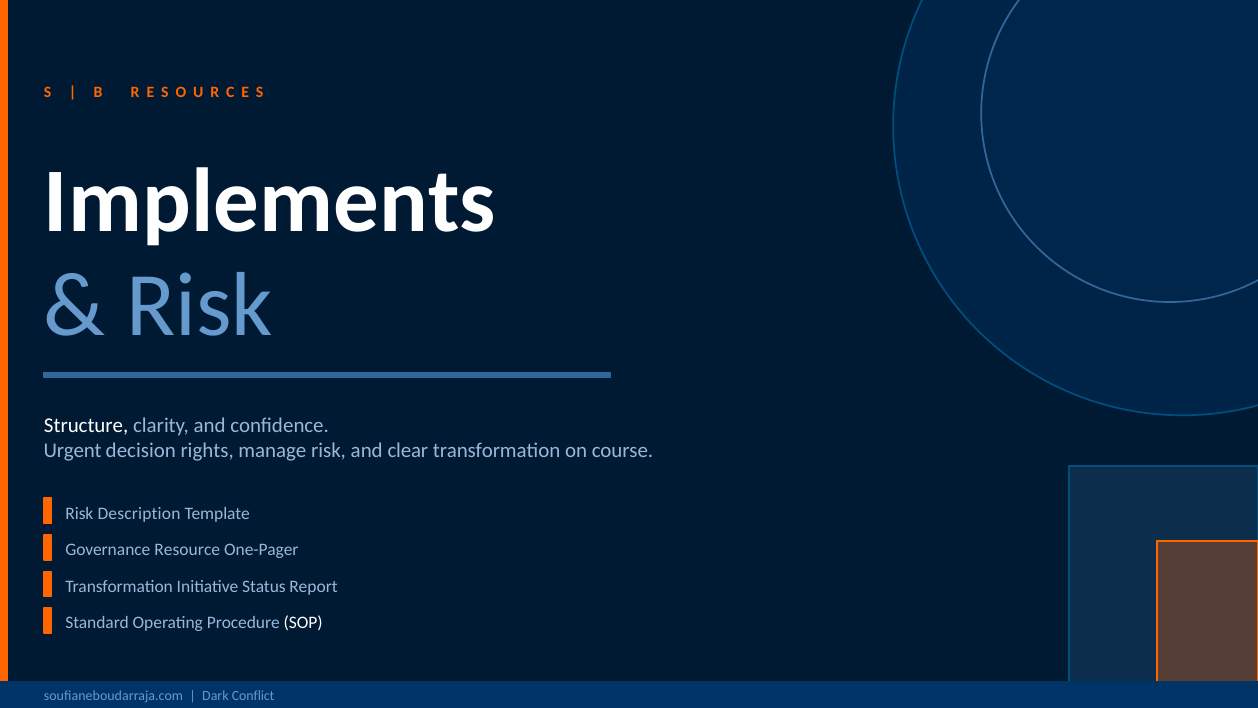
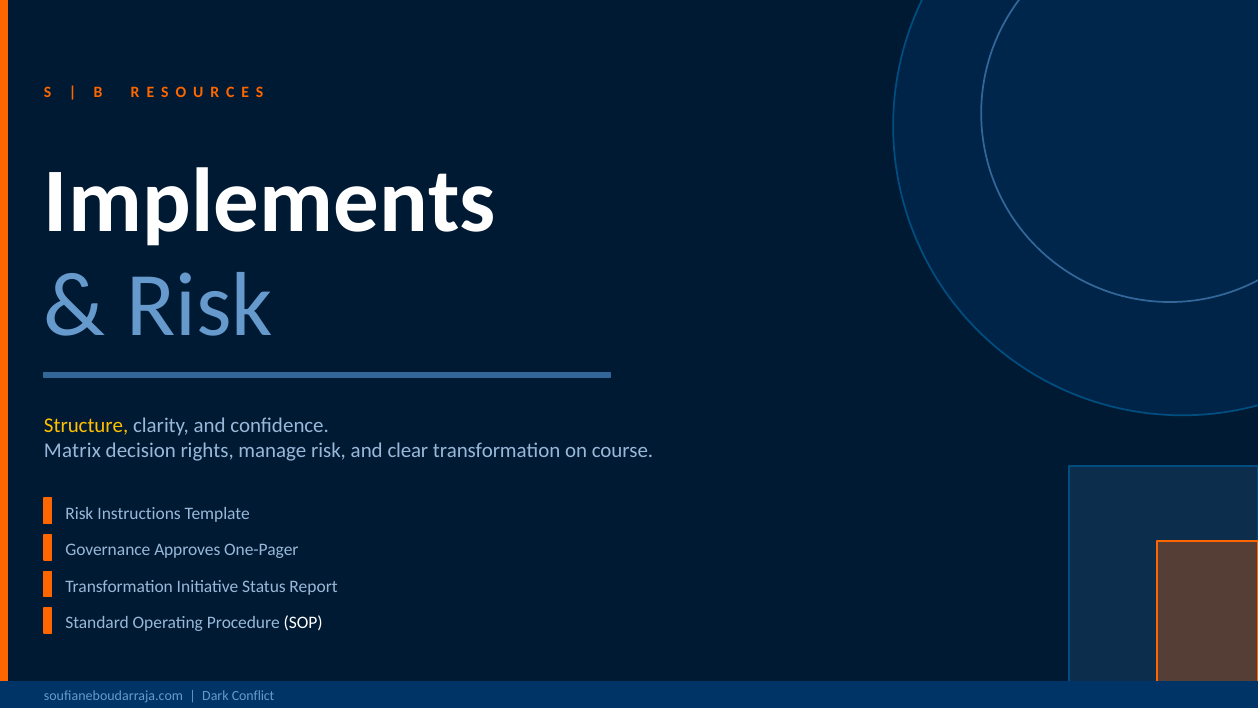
Structure colour: white -> yellow (86, 425)
Urgent: Urgent -> Matrix (72, 451)
Description: Description -> Instructions (139, 513)
Resource: Resource -> Approves (187, 550)
